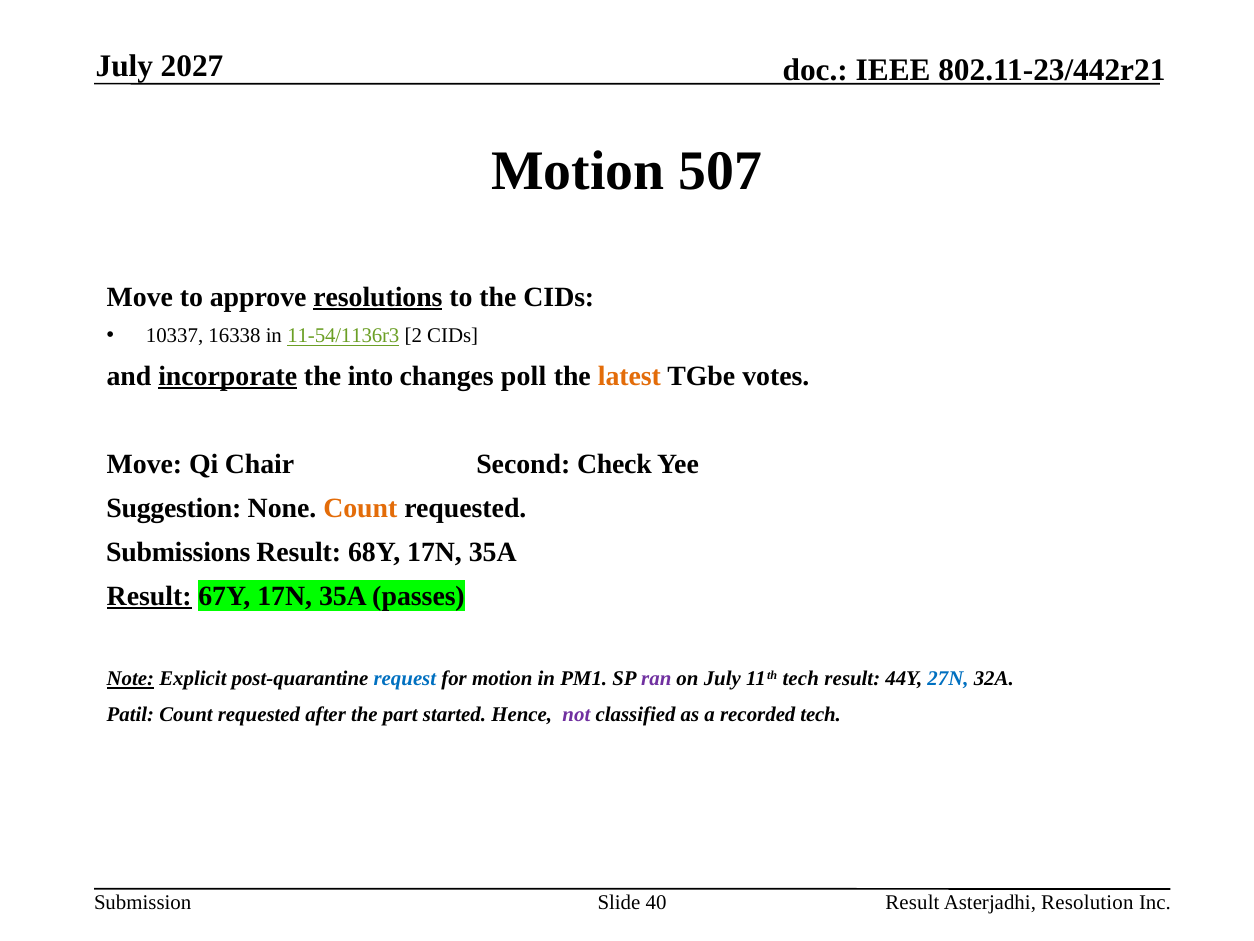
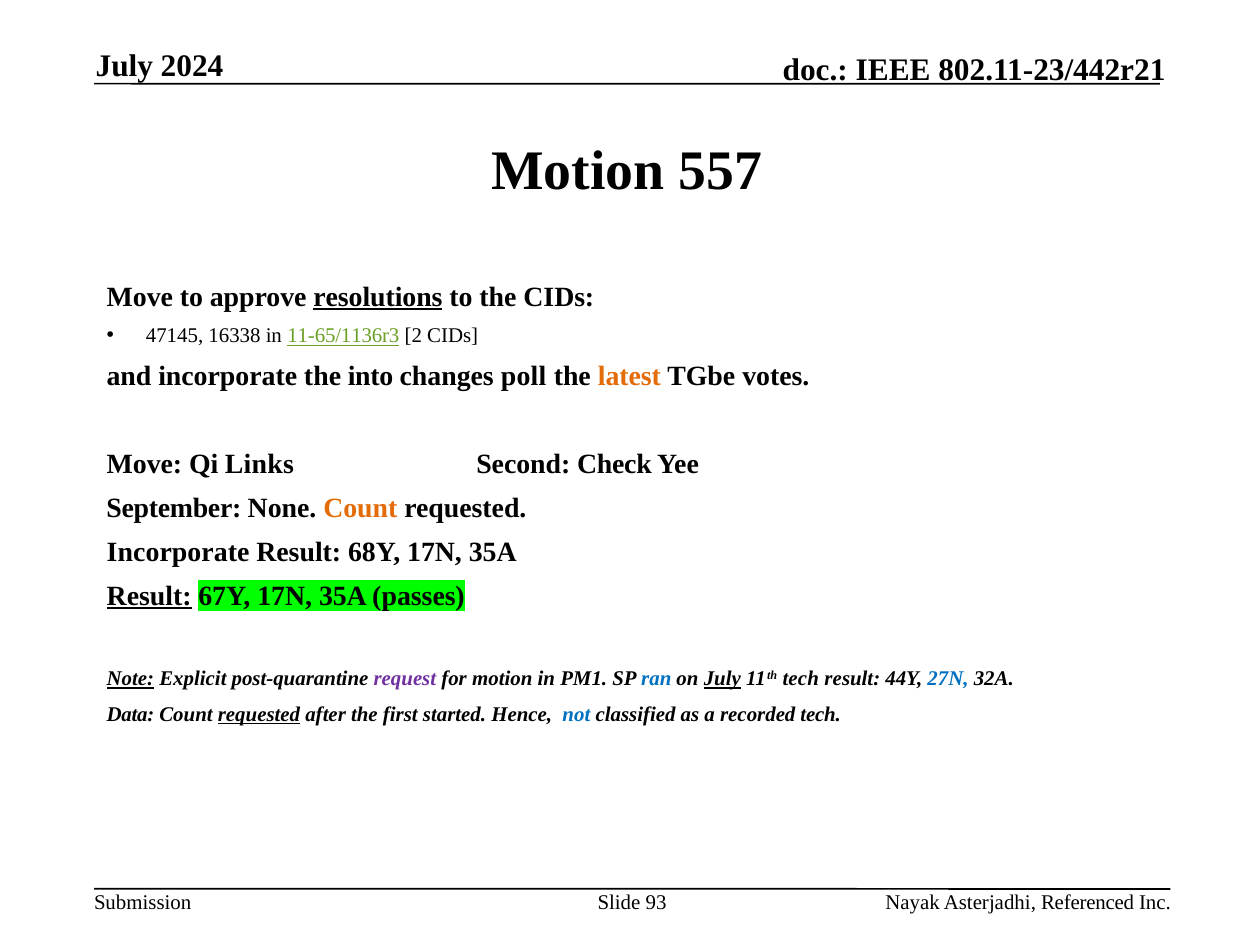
2027: 2027 -> 2024 (192, 66)
507: 507 -> 557 (720, 171)
10337: 10337 -> 47145 (175, 336)
11-54/1136r3: 11-54/1136r3 -> 11-65/1136r3 (343, 336)
incorporate underline: present -> none (228, 376)
Chair: Chair -> Links (259, 464)
Suggestion: Suggestion -> September (174, 508)
Submissions: Submissions -> Incorporate (178, 552)
request colour: blue -> purple (405, 679)
ran colour: purple -> blue (656, 679)
July underline: none -> present (722, 679)
Patil: Patil -> Data (130, 714)
requested underline: none -> present (259, 714)
part: part -> first (400, 714)
not colour: purple -> blue (576, 714)
40: 40 -> 93 (656, 902)
Result: Result -> Nayak (913, 902)
Resolution: Resolution -> Referenced (1088, 902)
